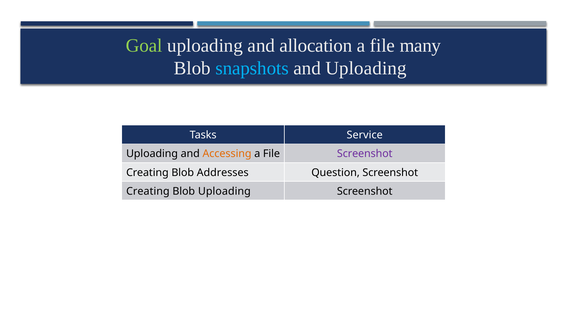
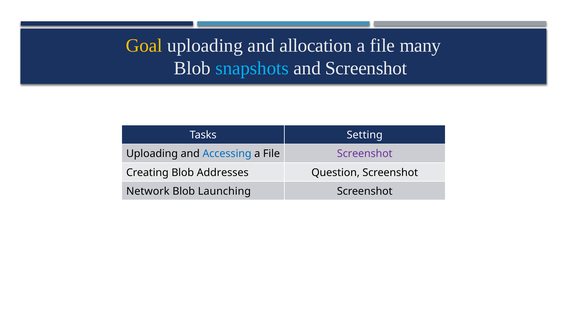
Goal colour: light green -> yellow (144, 45)
and Uploading: Uploading -> Screenshot (366, 68)
Service: Service -> Setting (365, 135)
Accessing colour: orange -> blue (227, 154)
Creating: Creating -> Network (148, 191)
Blob Uploading: Uploading -> Launching (224, 191)
